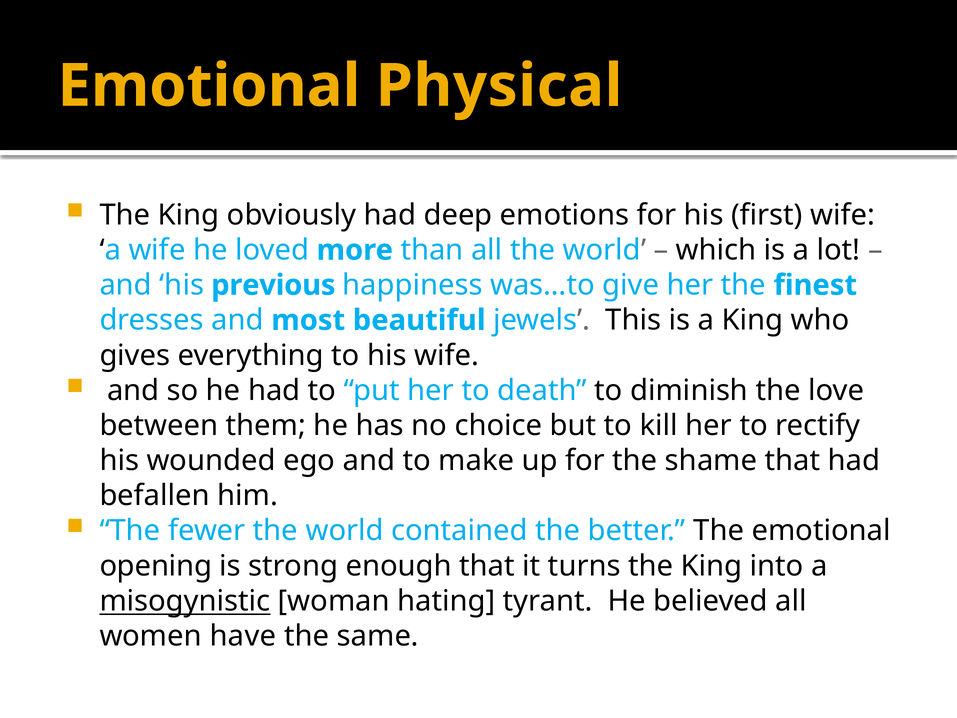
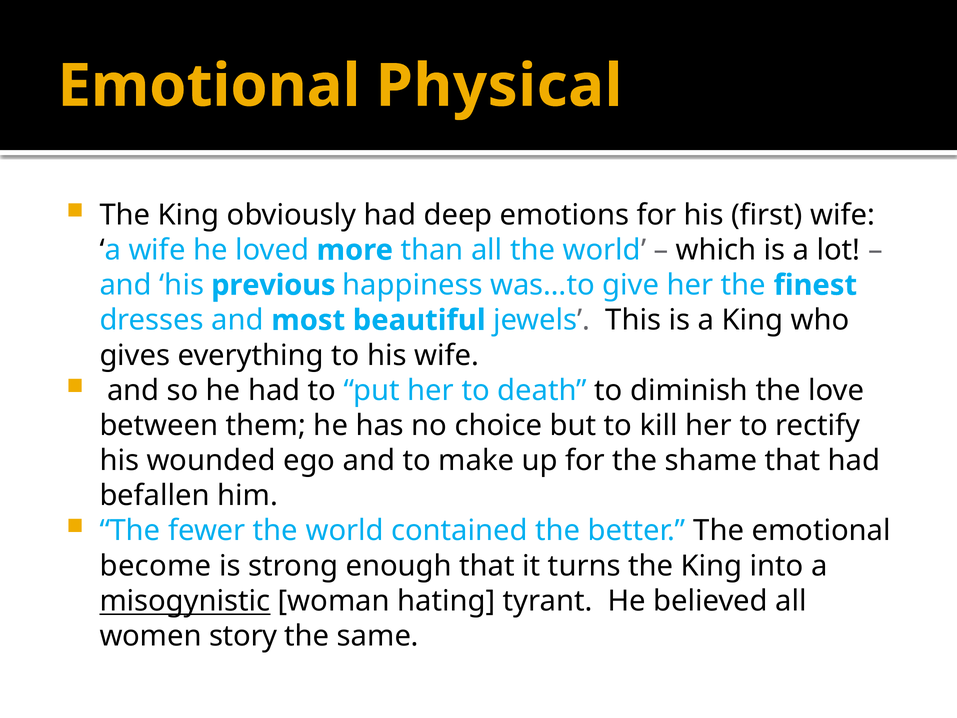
opening: opening -> become (156, 566)
have: have -> story (243, 636)
